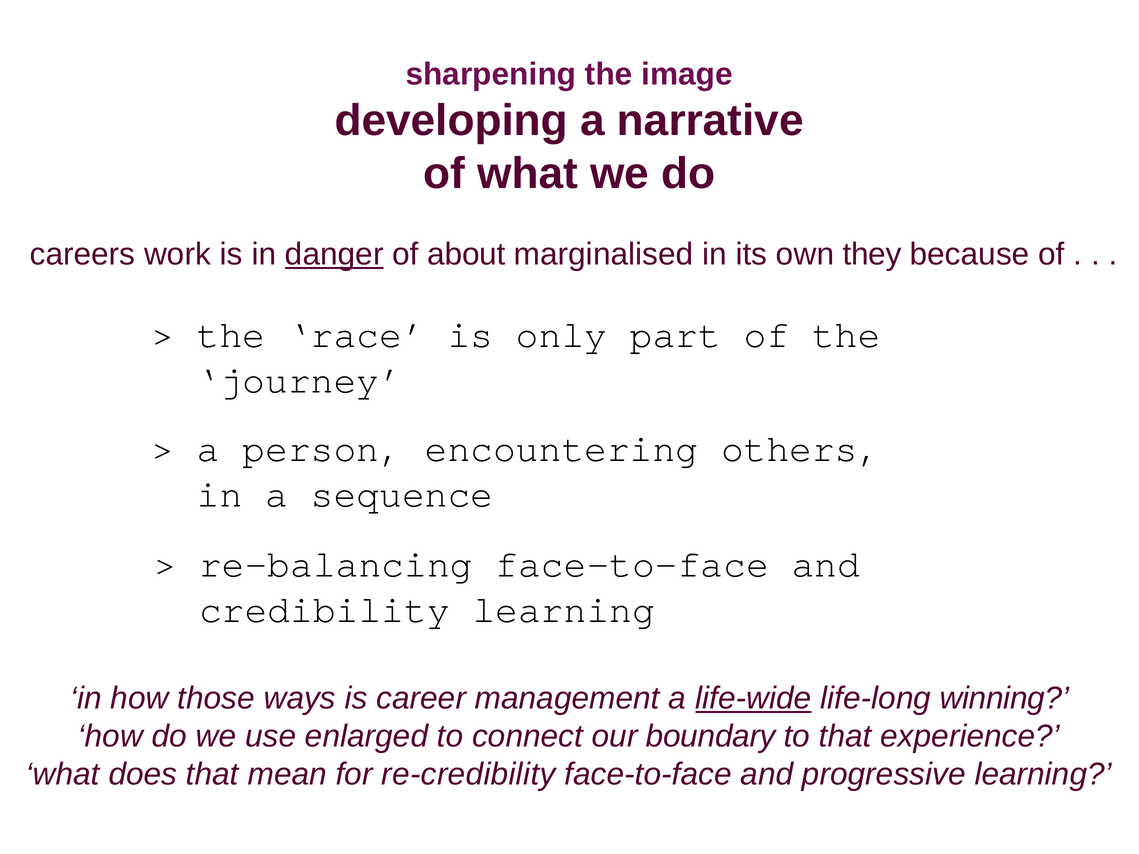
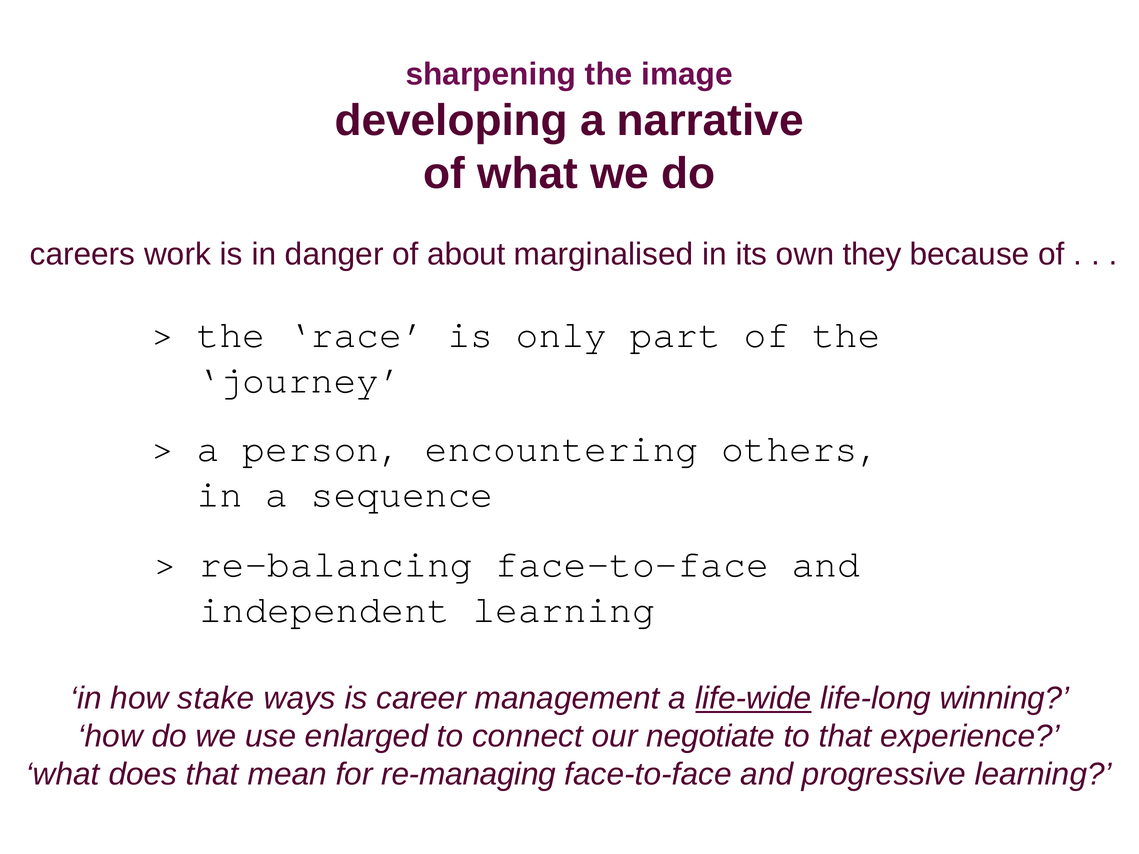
danger underline: present -> none (334, 255)
credibility: credibility -> independent (324, 610)
those: those -> stake (216, 699)
boundary: boundary -> negotiate (711, 737)
re-credibility: re-credibility -> re-managing (469, 775)
